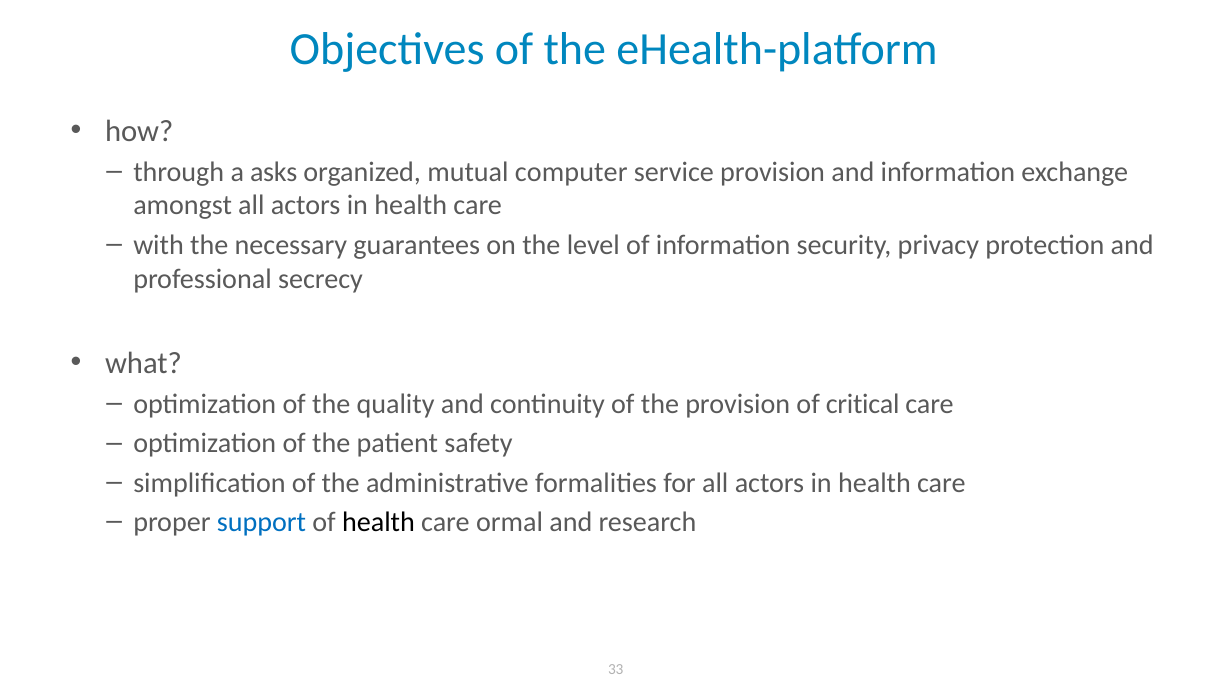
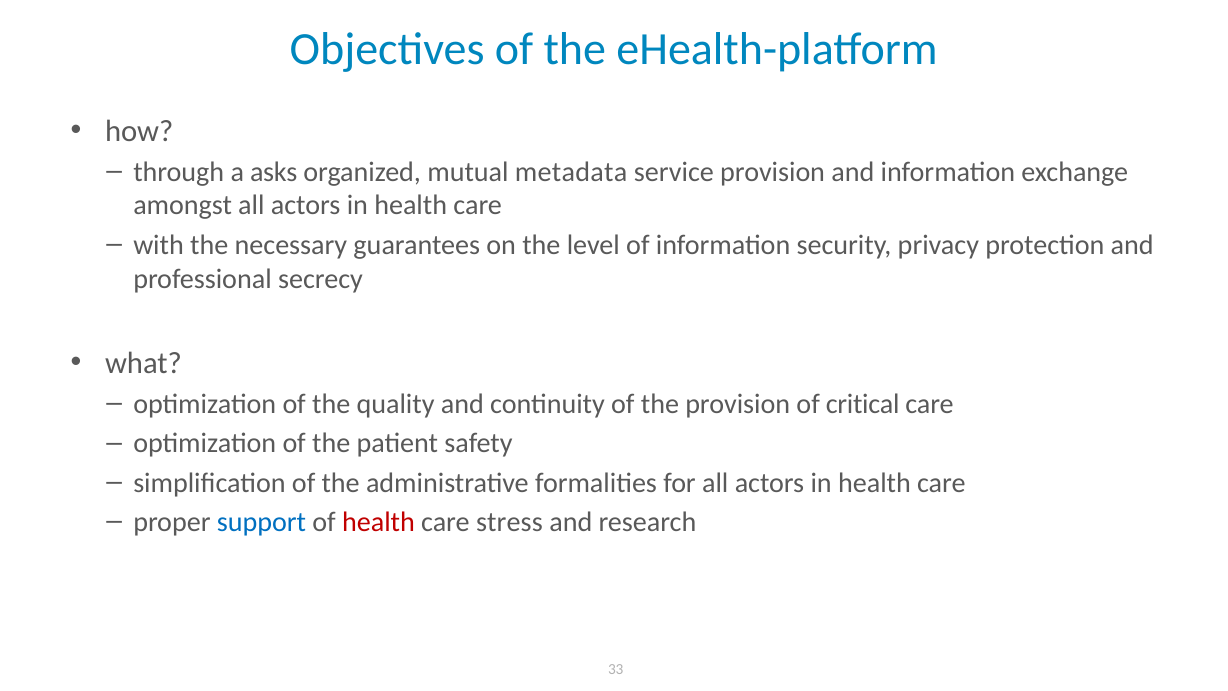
computer: computer -> metadata (571, 172)
health colour: black -> red (378, 522)
ormal: ormal -> stress (509, 522)
